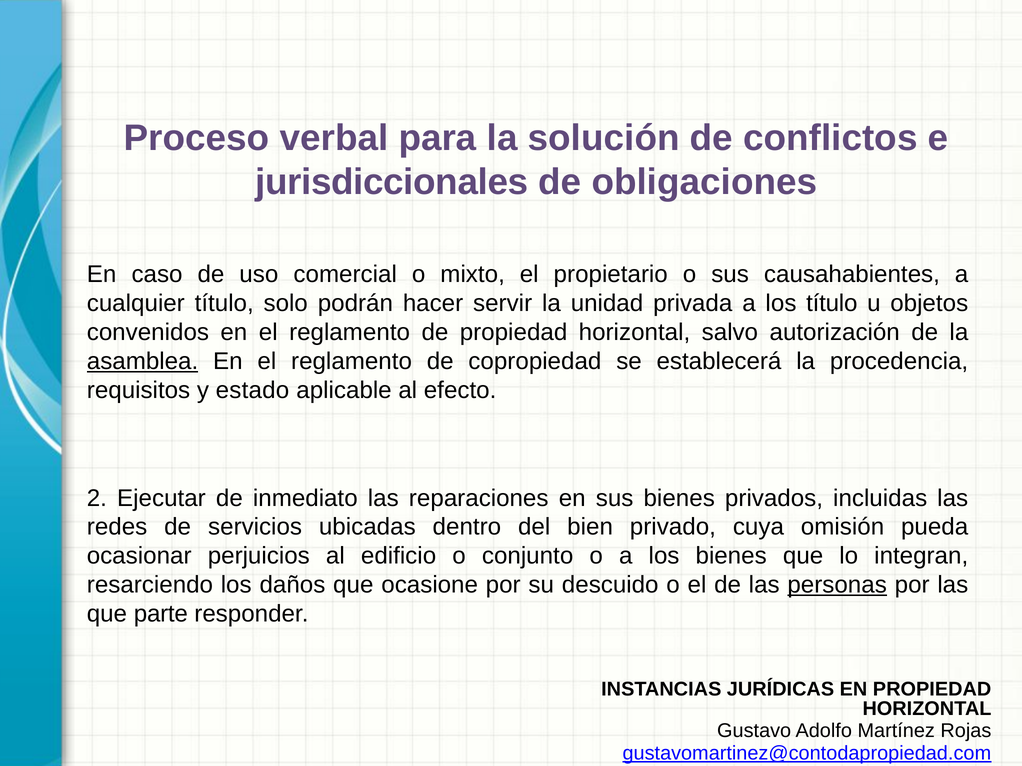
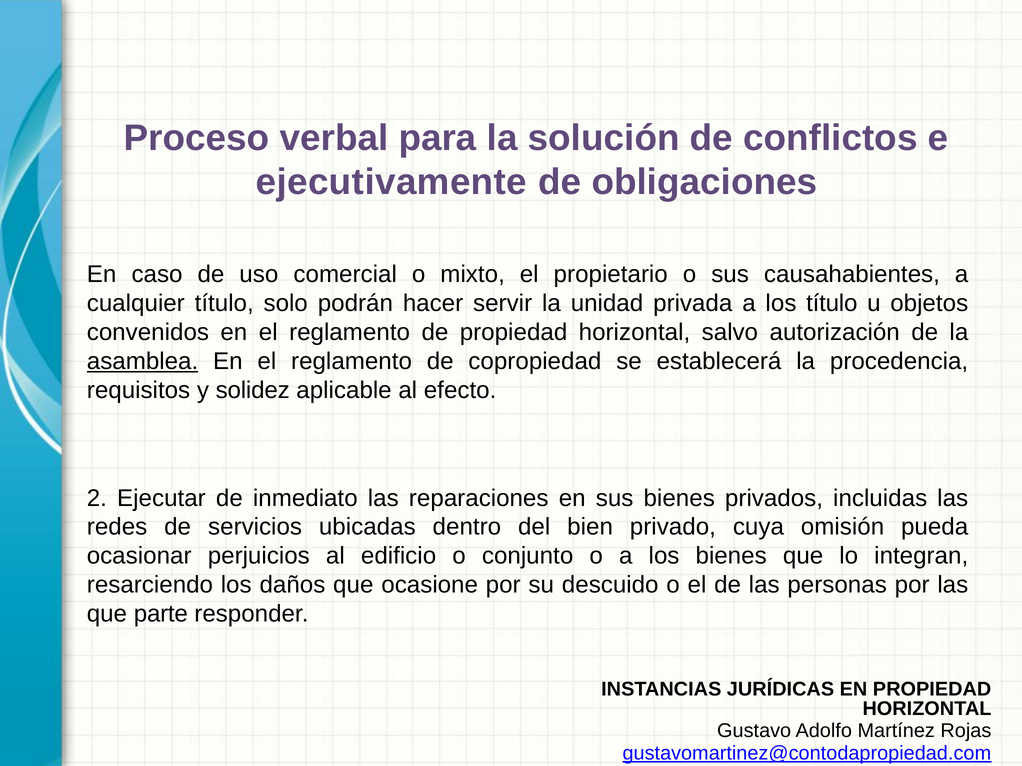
jurisdiccionales: jurisdiccionales -> ejecutivamente (391, 182)
estado: estado -> solidez (253, 390)
personas underline: present -> none (837, 585)
